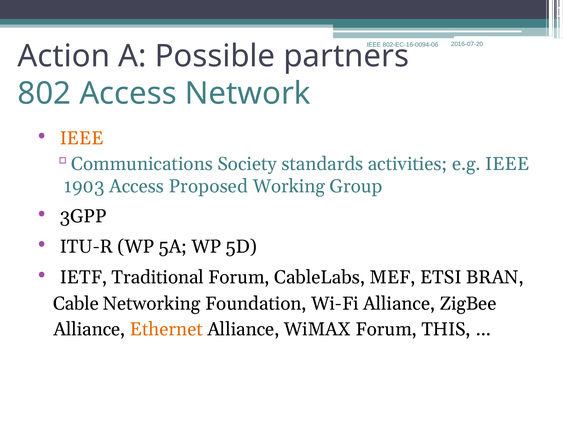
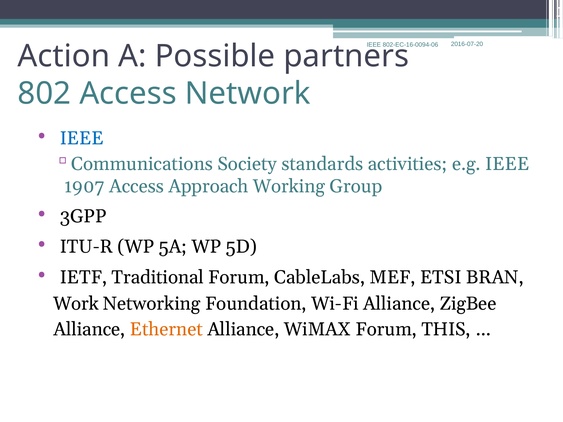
IEEE colour: orange -> blue (82, 138)
1903: 1903 -> 1907 (84, 186)
Proposed: Proposed -> Approach (209, 186)
Cable: Cable -> Work (76, 304)
